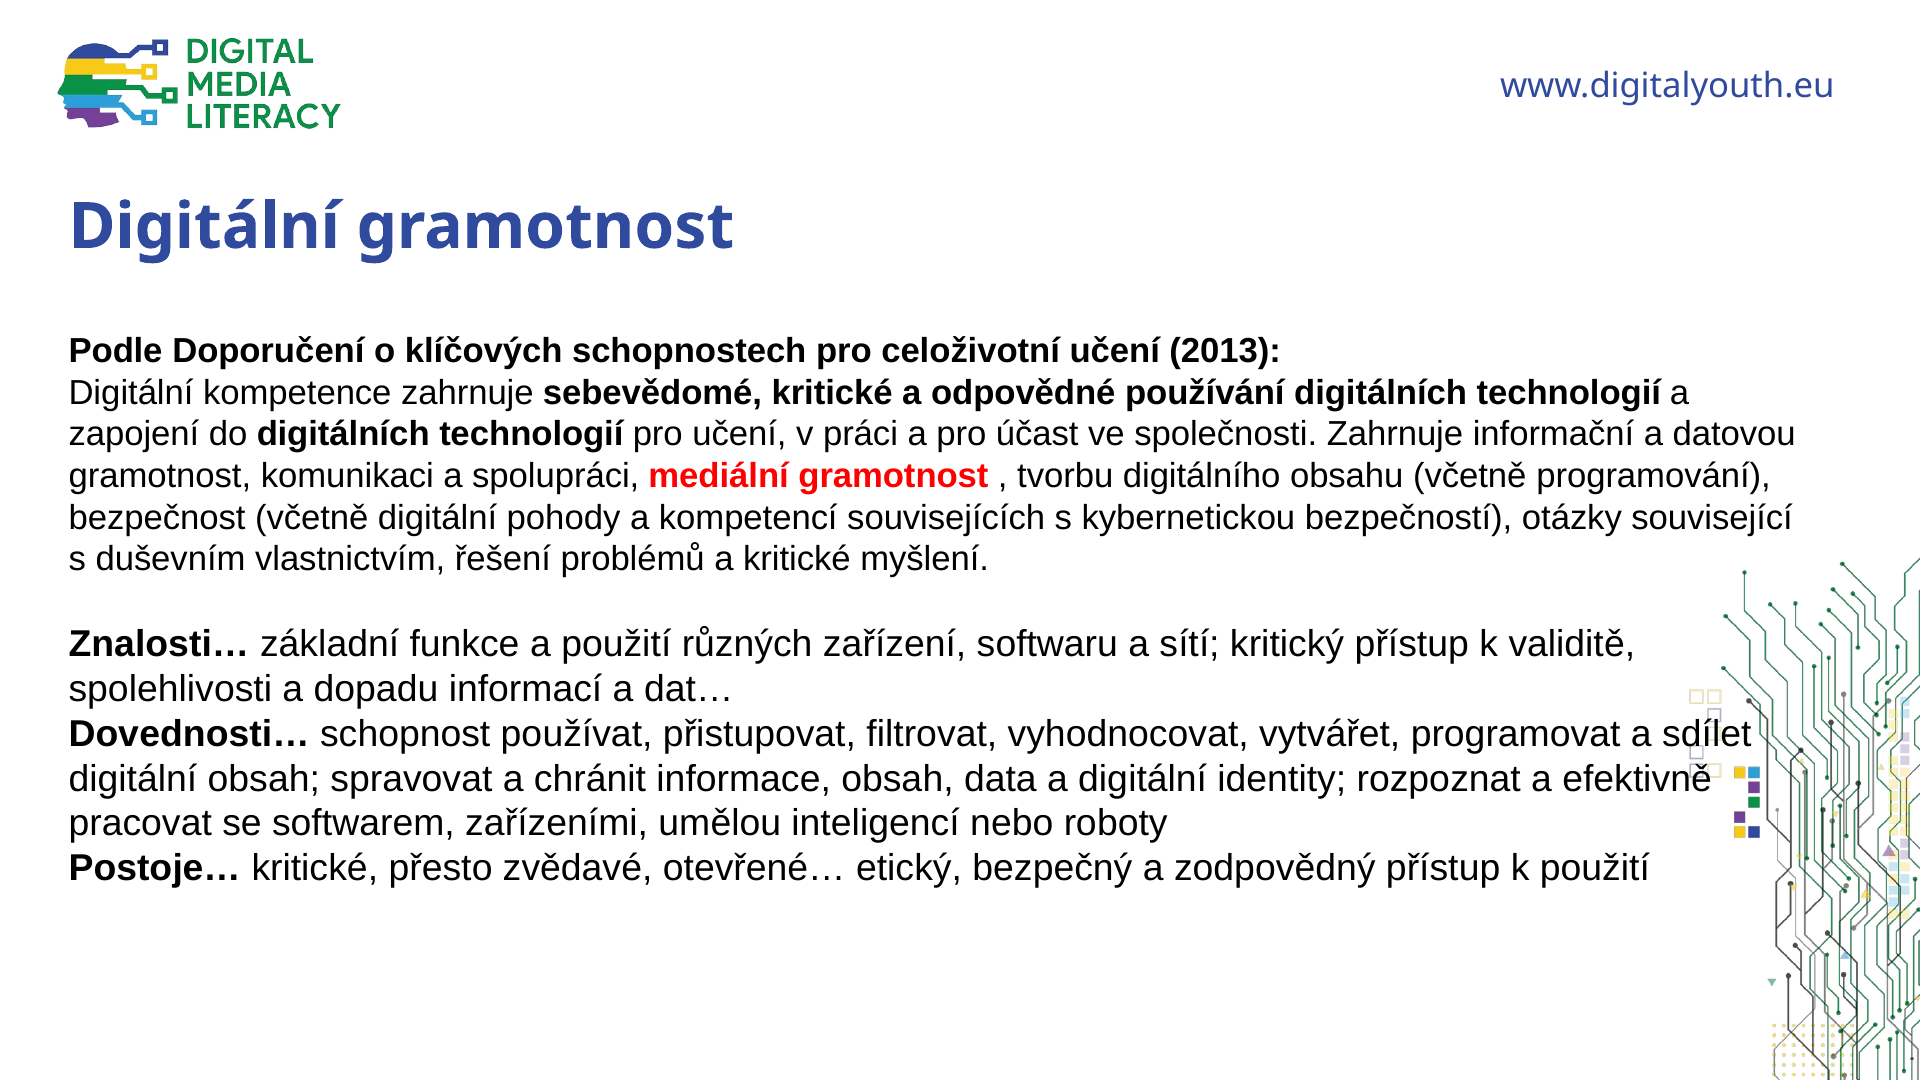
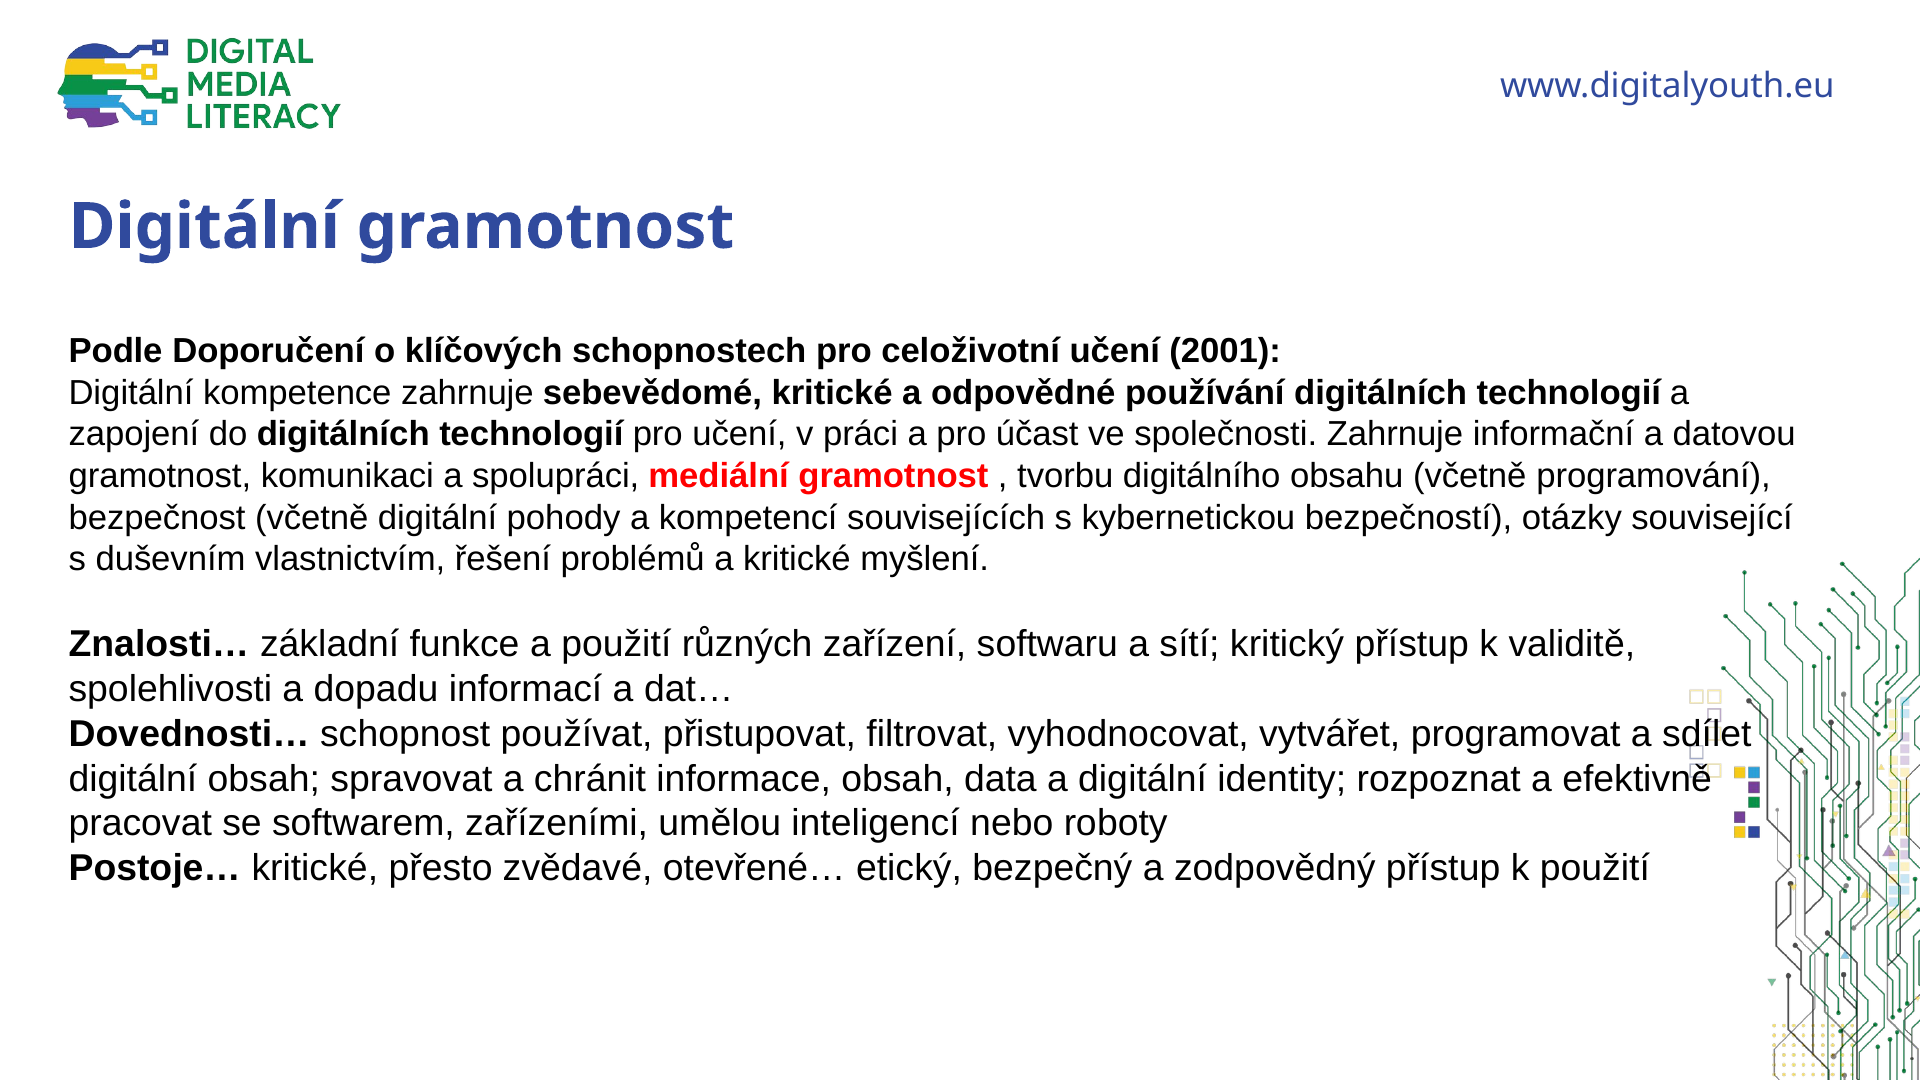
2013: 2013 -> 2001 (1225, 351)
